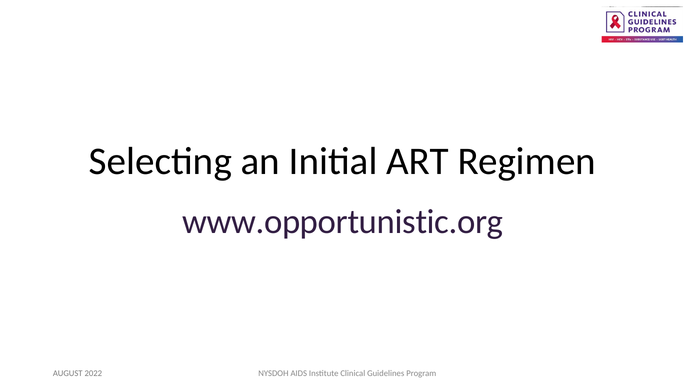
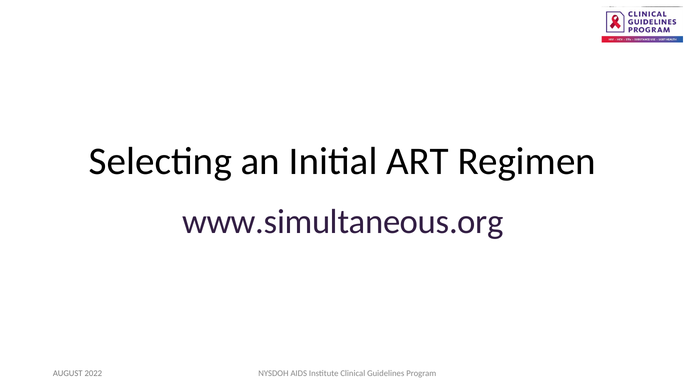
www.opportunistic.org: www.opportunistic.org -> www.simultaneous.org (343, 222)
